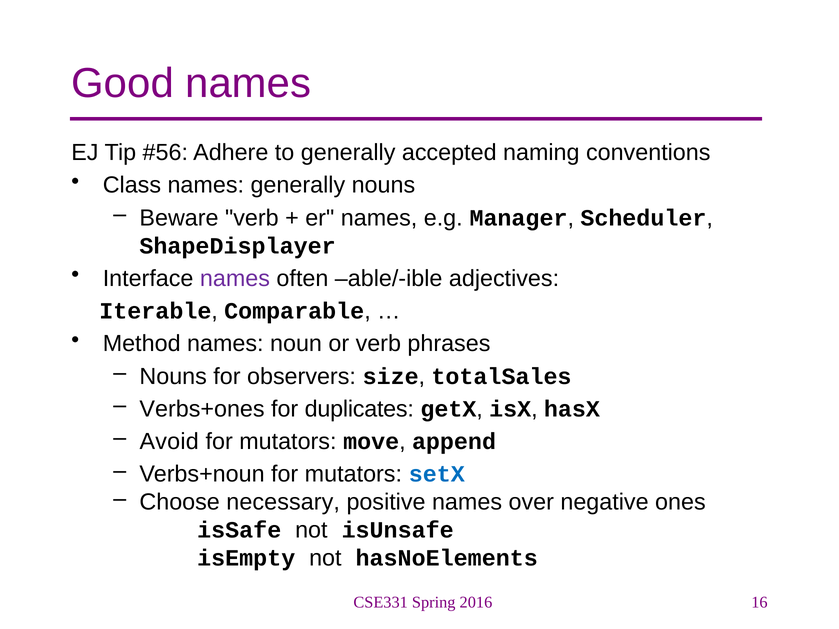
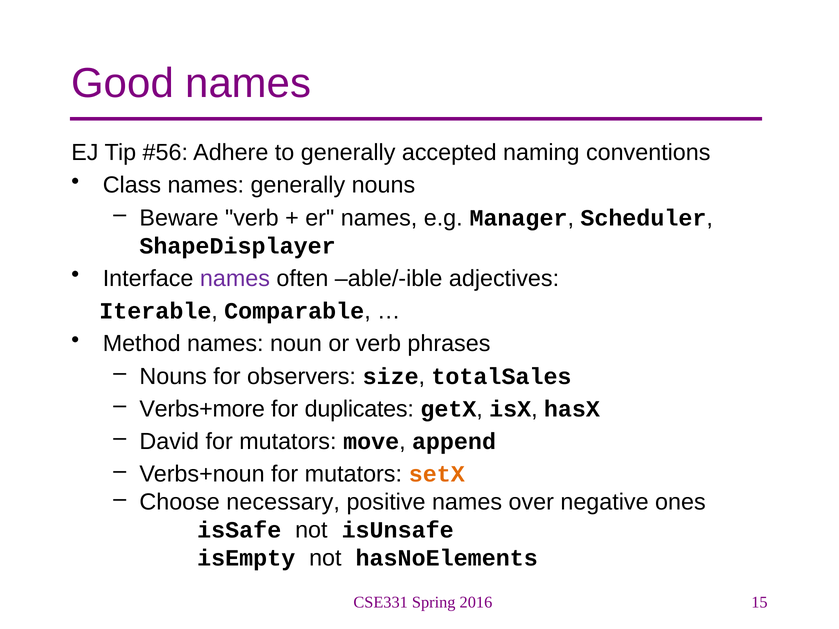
Verbs+ones: Verbs+ones -> Verbs+more (202, 409)
Avoid: Avoid -> David (169, 442)
setX colour: blue -> orange (437, 474)
16: 16 -> 15 (759, 602)
